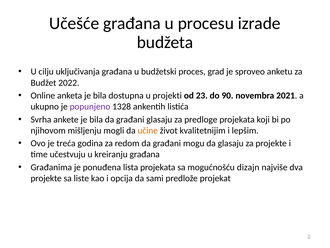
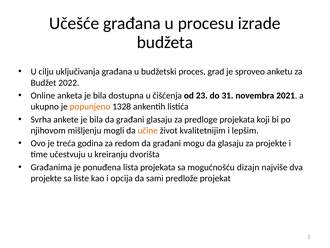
projekti: projekti -> čišćenja (167, 95)
90: 90 -> 31 (228, 95)
popunjeno colour: purple -> orange (90, 106)
kreiranju građana: građana -> dvorišta (145, 154)
